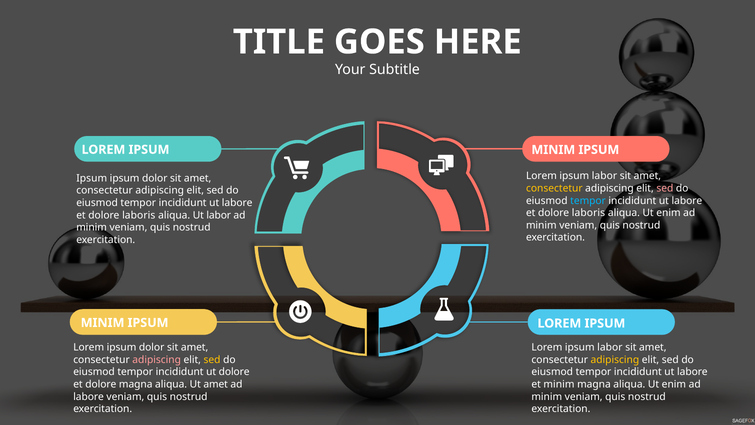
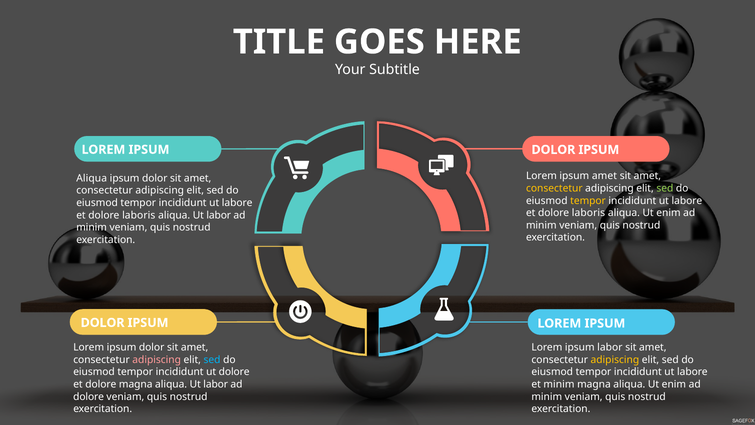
MINIM: MINIM -> DOLOR (553, 150)
labor: labor -> amet (604, 176)
Ipsum: Ipsum -> Aliqua (92, 178)
sed colour: pink -> light green (665, 188)
tempor colour: light blue -> yellow (588, 201)
MINIM: MINIM -> DOLOR (103, 323)
sed colour: yellow -> light blue (212, 360)
magna aliqua Ut amet: amet -> labor (216, 384)
labore: labore -> dolore (89, 396)
